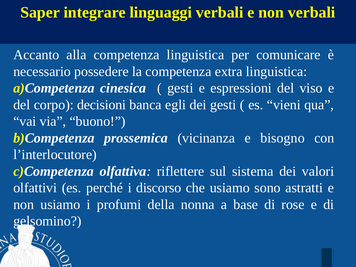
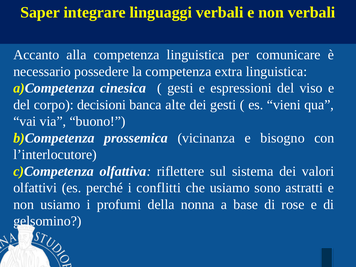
egli: egli -> alte (176, 105)
discorso: discorso -> conflitti (159, 188)
